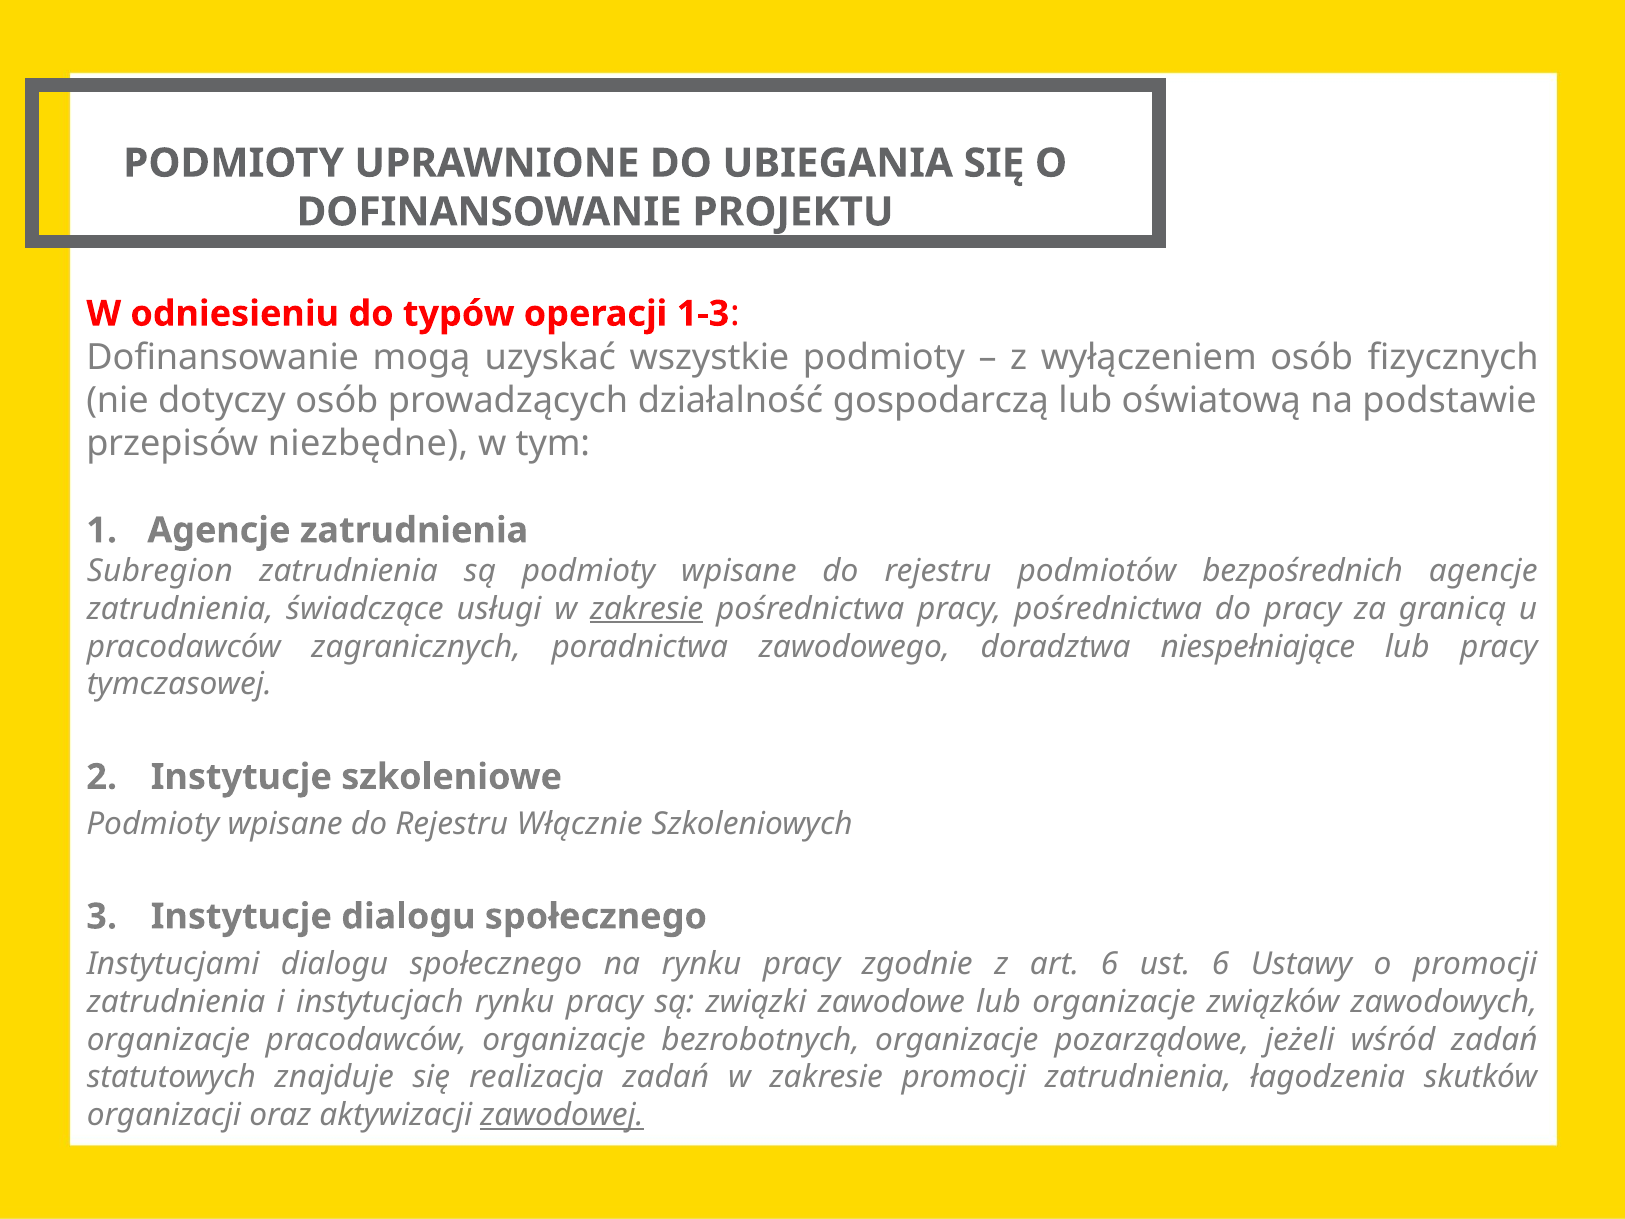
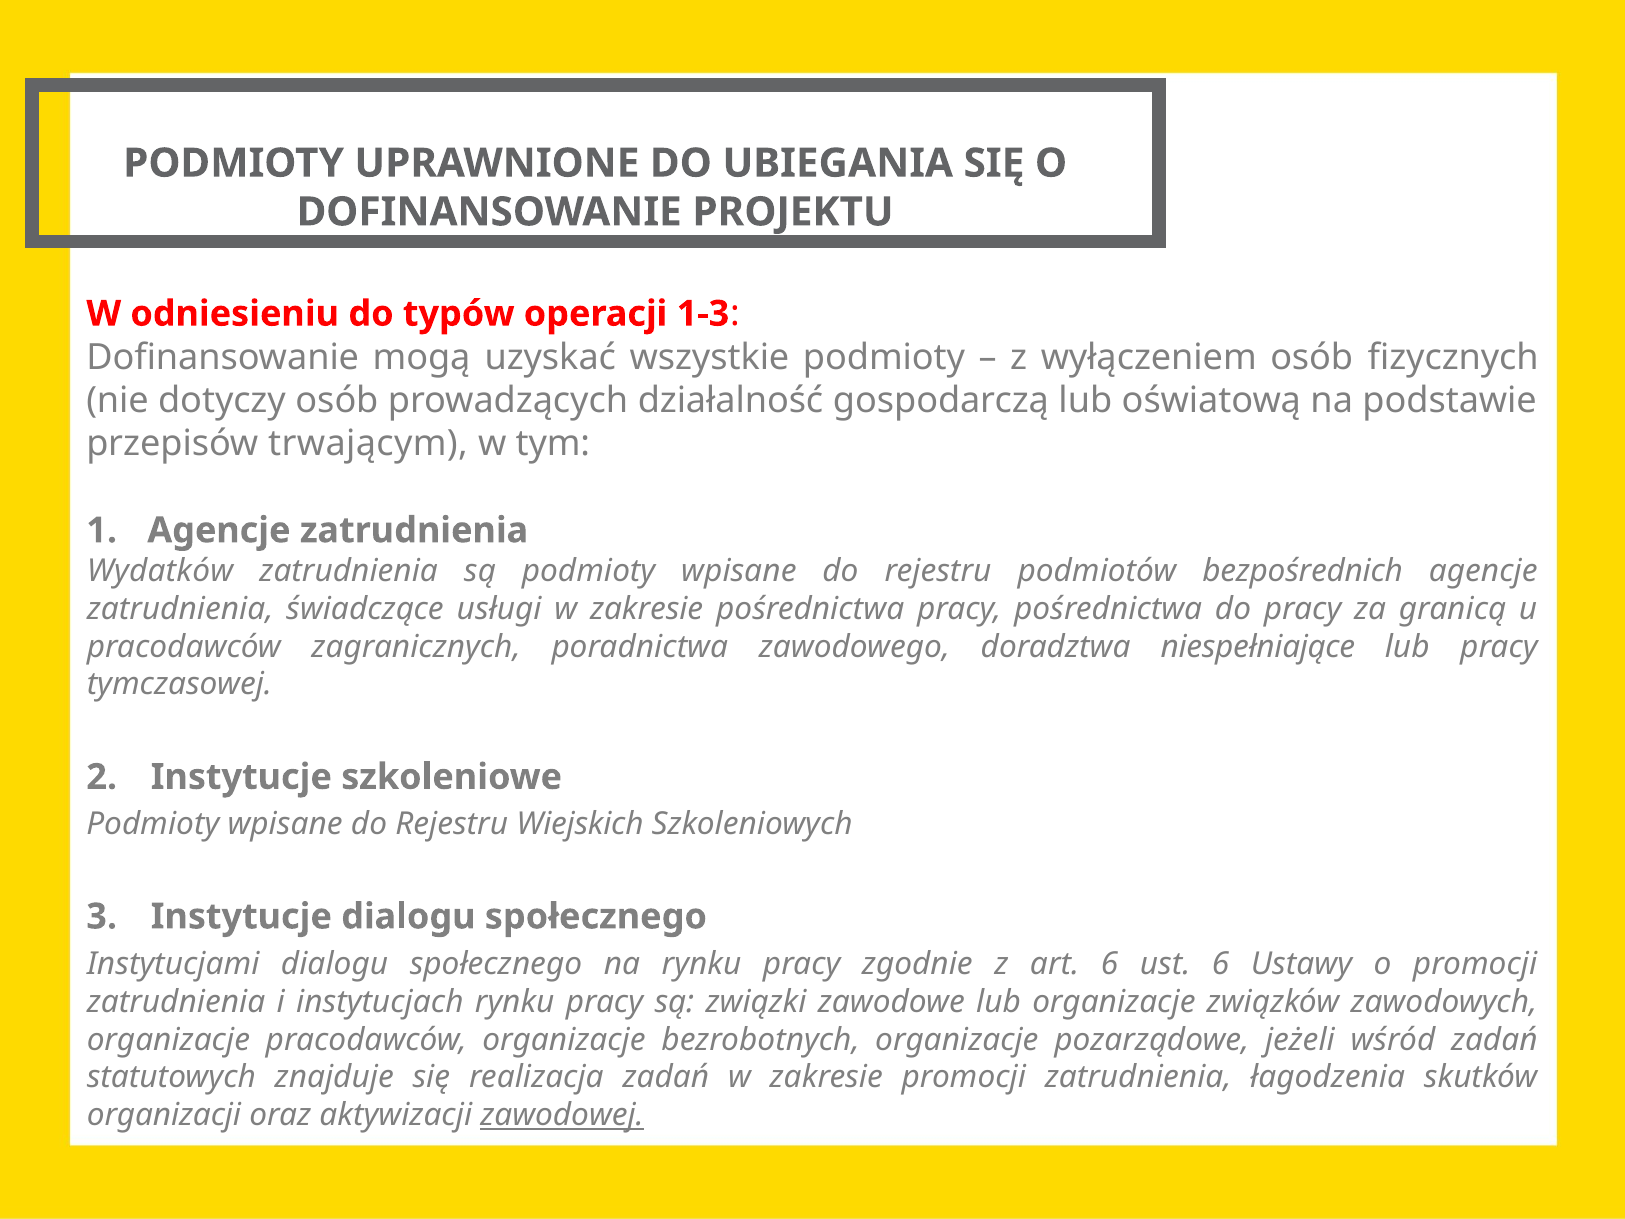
niezbędne: niezbędne -> trwającym (368, 444)
Subregion: Subregion -> Wydatków (160, 571)
zakresie underline: present -> none (647, 609)
Włącznie: Włącznie -> Wiejskich (580, 824)
